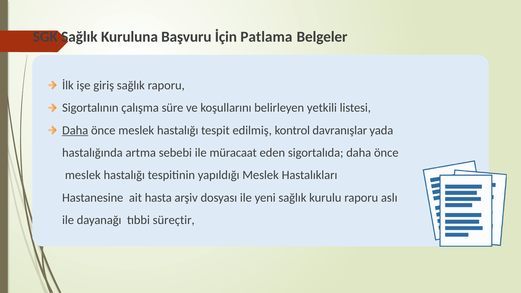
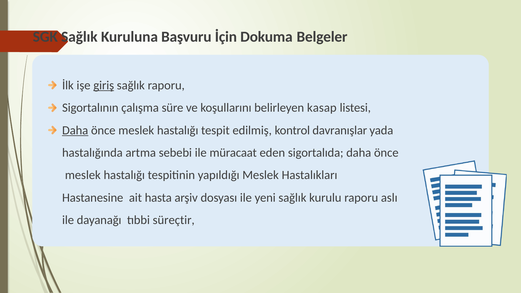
Patlama: Patlama -> Dokuma (266, 37)
giriş underline: none -> present (104, 85)
yetkili: yetkili -> kasap (322, 108)
